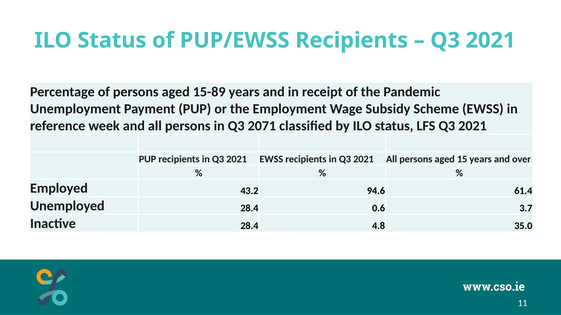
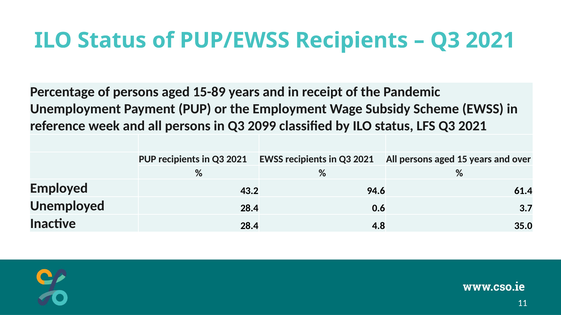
2071: 2071 -> 2099 (262, 126)
